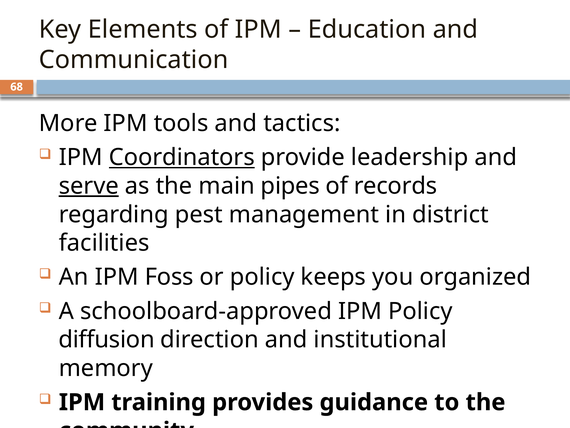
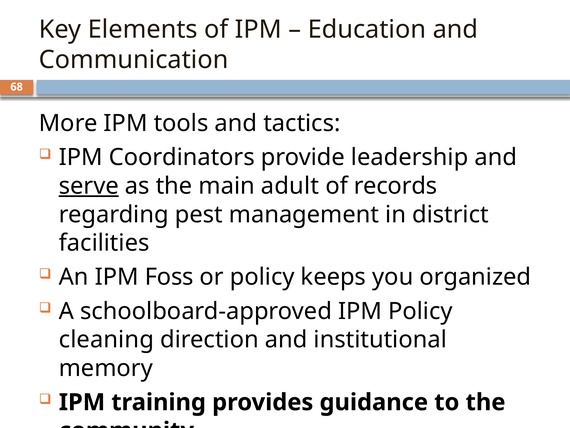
Coordinators underline: present -> none (182, 157)
pipes: pipes -> adult (290, 186)
diffusion: diffusion -> cleaning (106, 339)
